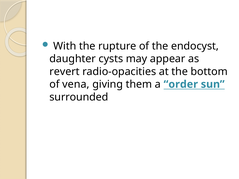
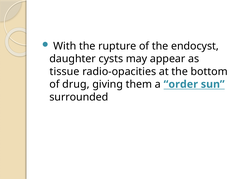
revert: revert -> tissue (65, 72)
vena: vena -> drug (76, 84)
